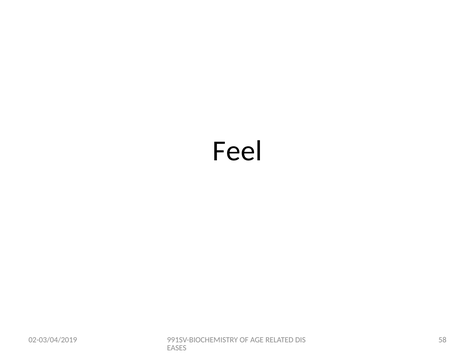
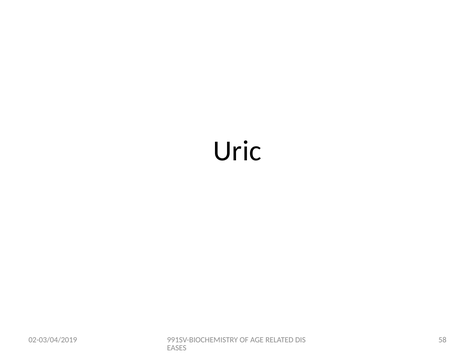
Feel: Feel -> Uric (237, 151)
